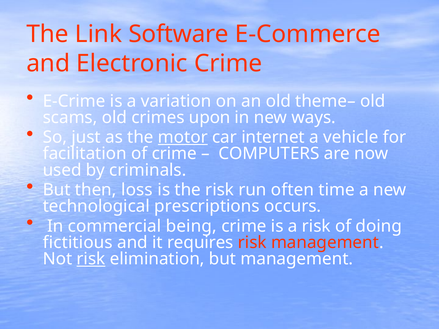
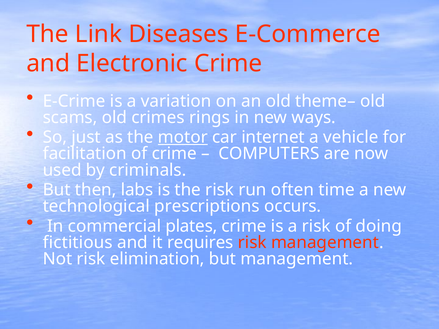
Software: Software -> Diseases (178, 34)
upon: upon -> rings (210, 118)
loss: loss -> labs (137, 190)
being: being -> plates (191, 226)
risk underline: present -> none (91, 259)
